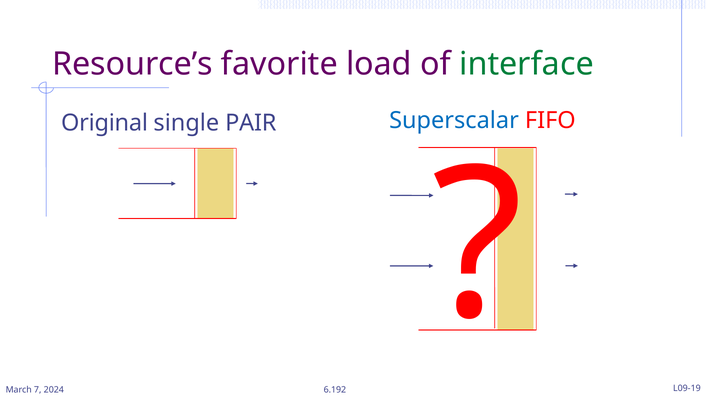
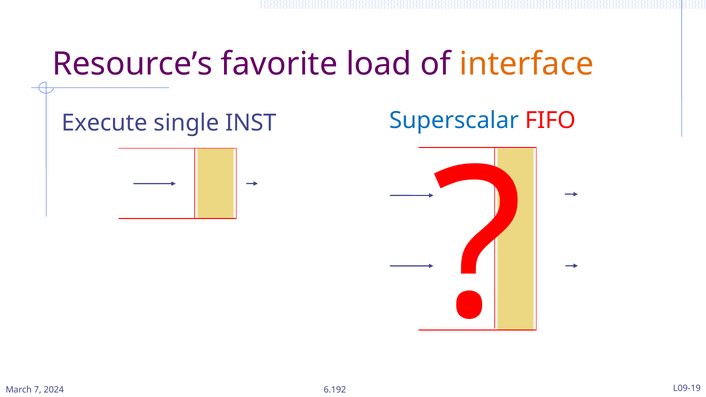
interface colour: green -> orange (527, 64)
Original: Original -> Execute (104, 123)
PAIR: PAIR -> INST (251, 123)
